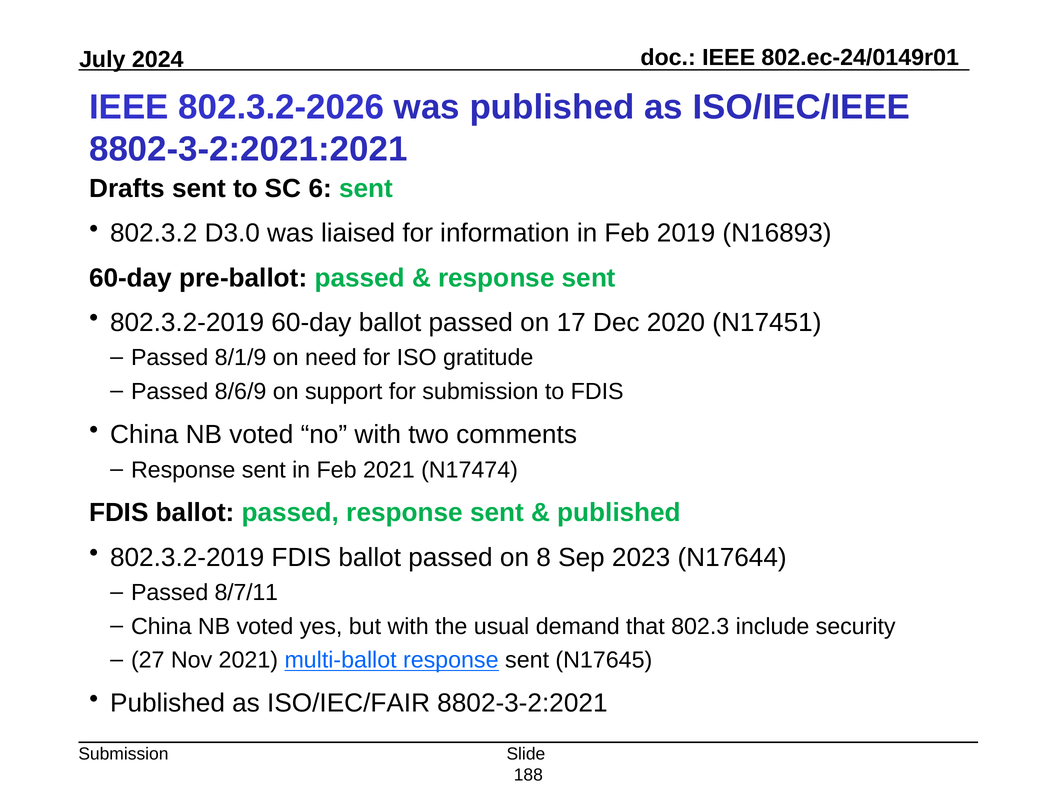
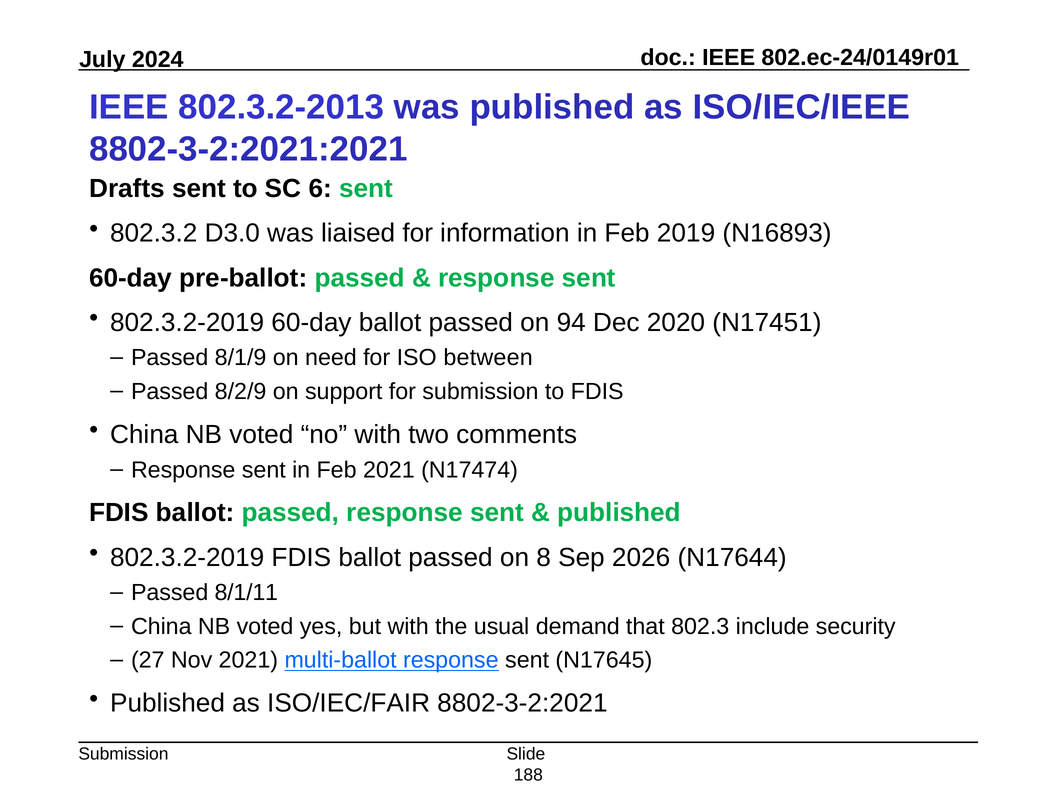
802.3.2-2026: 802.3.2-2026 -> 802.3.2-2013 (281, 107)
17: 17 -> 94 (571, 322)
gratitude: gratitude -> between (488, 358)
8/6/9: 8/6/9 -> 8/2/9 (241, 392)
2023: 2023 -> 2026 (641, 557)
8/7/11: 8/7/11 -> 8/1/11 (246, 593)
